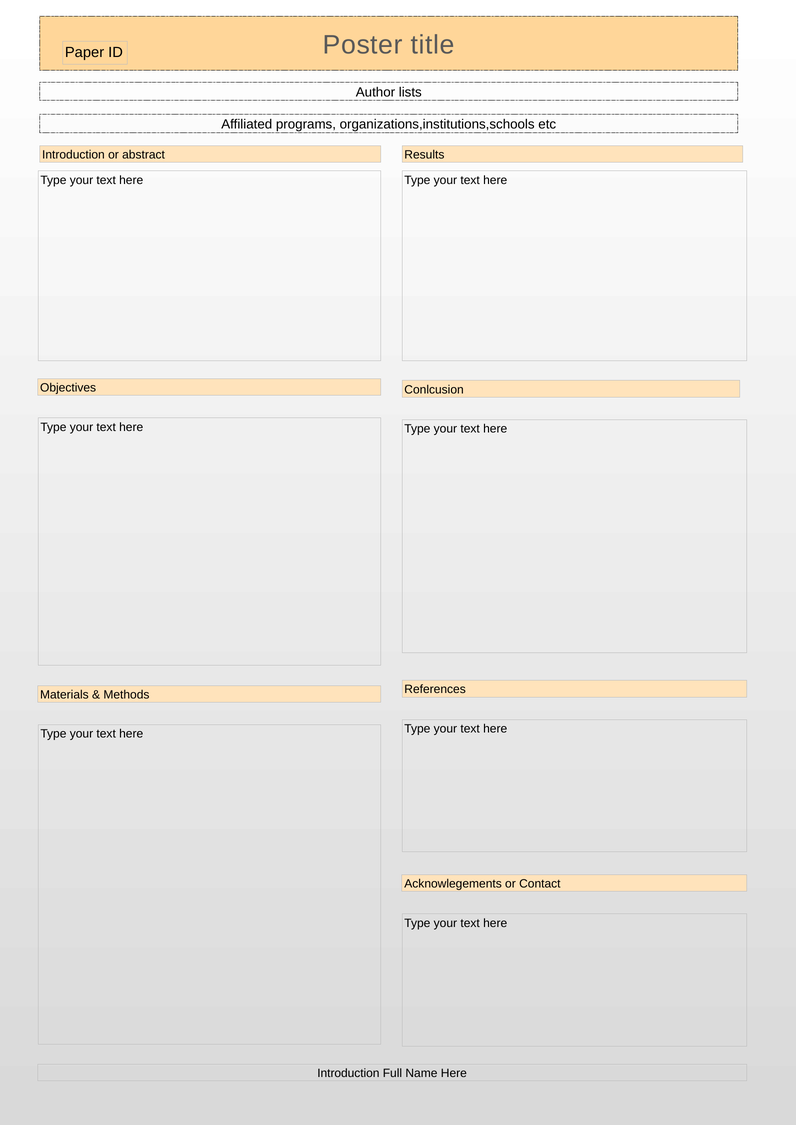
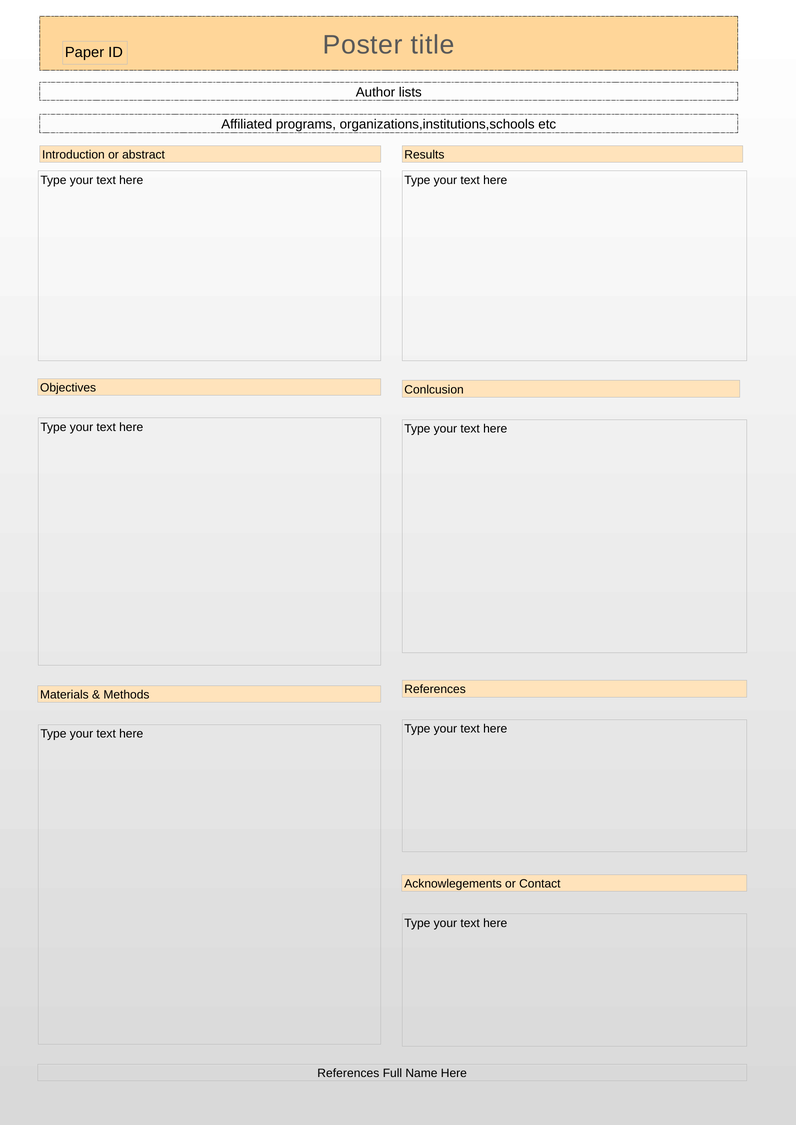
Introduction: Introduction -> References (348, 1074)
